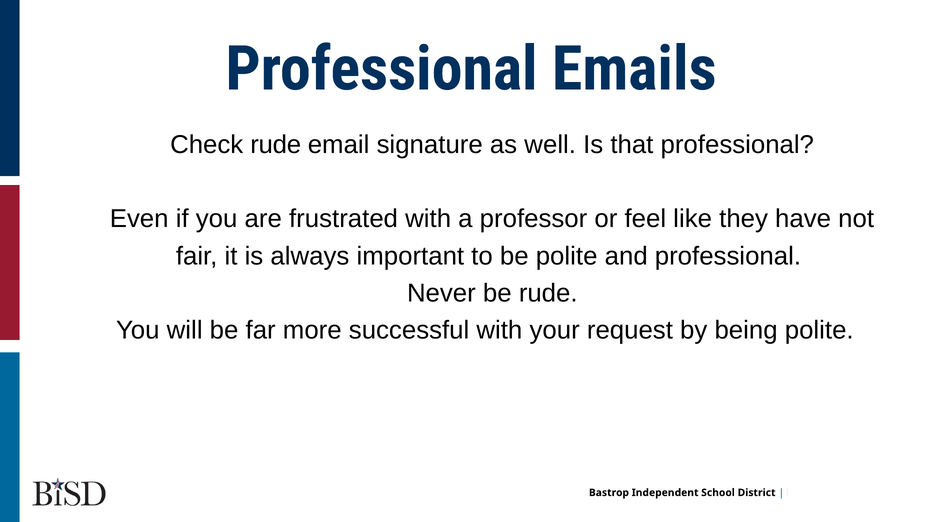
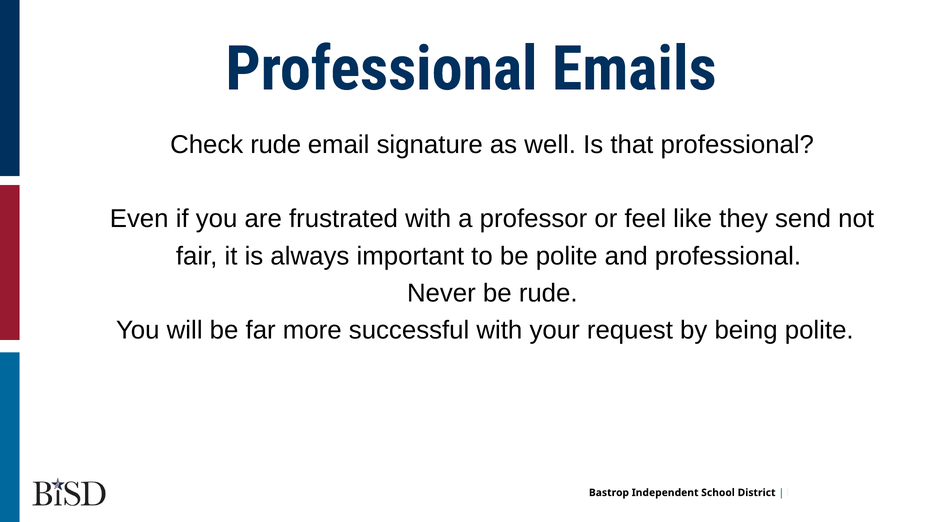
have: have -> send (803, 219)
